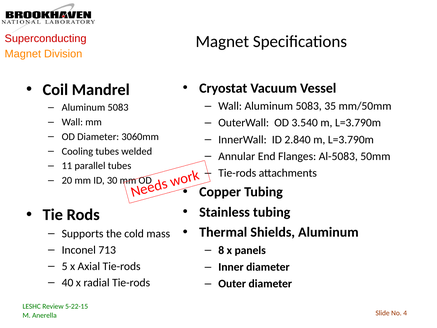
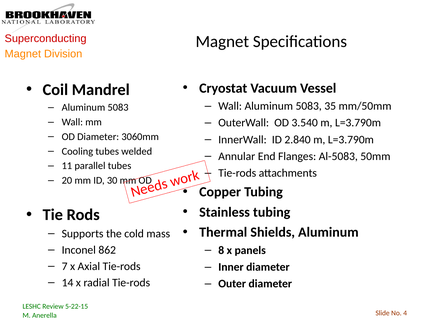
713: 713 -> 862 (107, 250)
5: 5 -> 7 (65, 266)
40: 40 -> 14 (68, 282)
